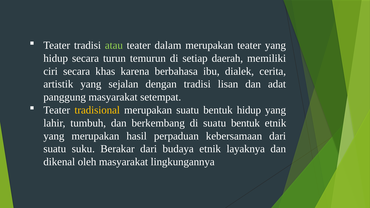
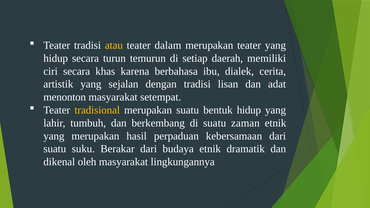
atau colour: light green -> yellow (114, 45)
panggung: panggung -> menonton (65, 97)
di suatu bentuk: bentuk -> zaman (245, 123)
layaknya: layaknya -> dramatik (246, 149)
